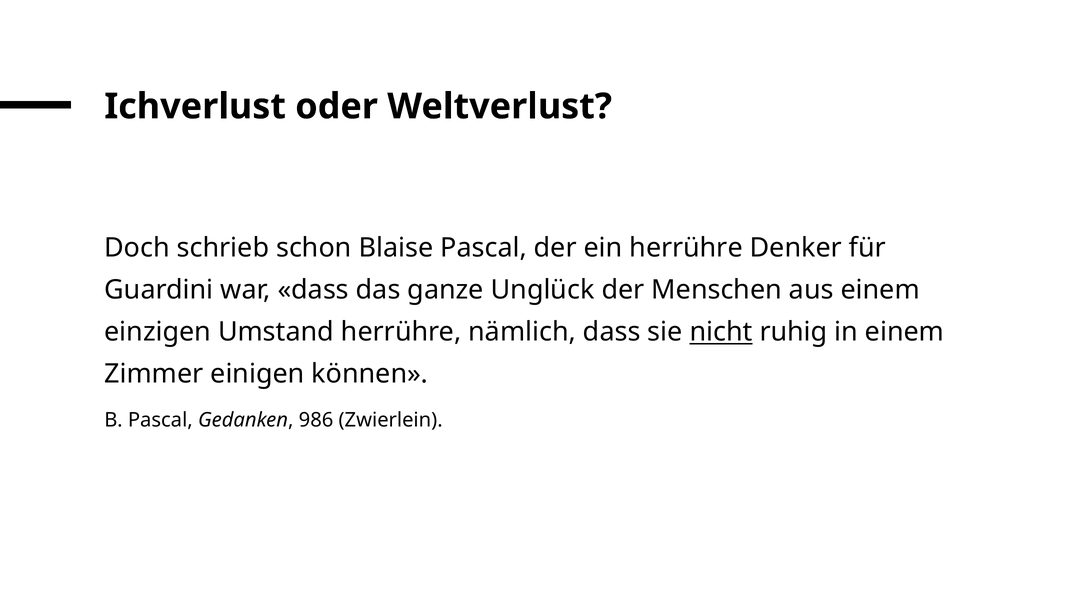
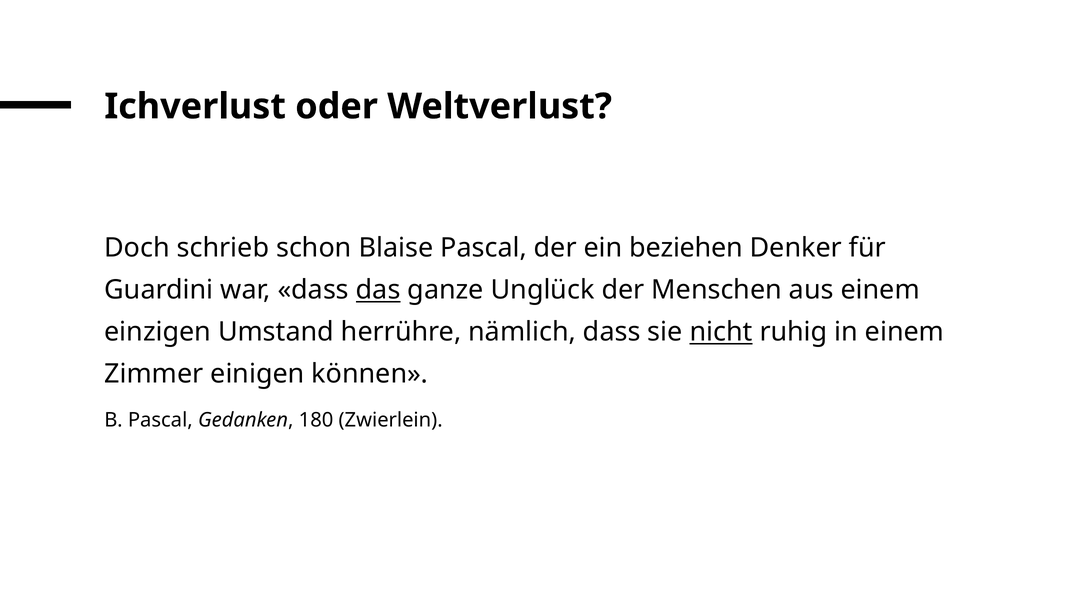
ein herrühre: herrühre -> beziehen (686, 248)
das underline: none -> present (378, 290)
986: 986 -> 180 (316, 421)
